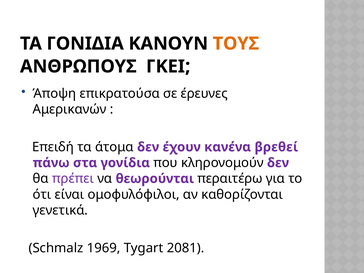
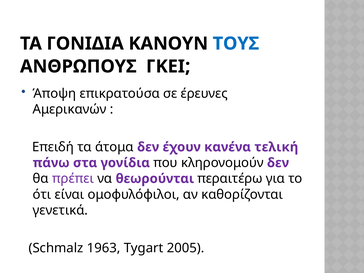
ΤΟΥΣ colour: orange -> blue (236, 44)
βρεθεί: βρεθεί -> τελική (276, 147)
1969: 1969 -> 1963 (104, 248)
2081: 2081 -> 2005 (186, 248)
